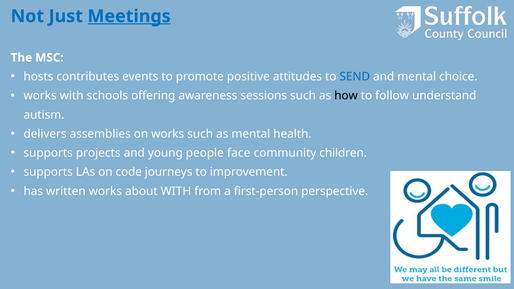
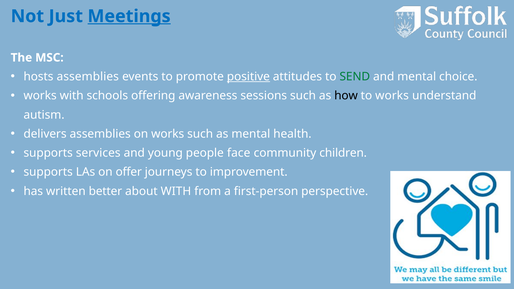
hosts contributes: contributes -> assemblies (88, 77)
positive underline: none -> present (248, 77)
SEND colour: blue -> green (355, 77)
to follow: follow -> works (392, 96)
projects: projects -> services (98, 153)
code: code -> offer (129, 172)
written works: works -> better (105, 191)
